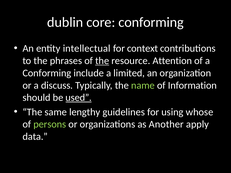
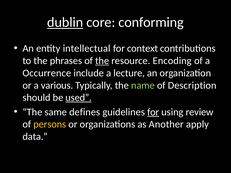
dublin underline: none -> present (65, 22)
Attention: Attention -> Encoding (172, 61)
Conforming: Conforming -> Occurrence (47, 73)
limited: limited -> lecture (129, 73)
discuss: discuss -> various (57, 85)
Information: Information -> Description (192, 85)
lengthy: lengthy -> defines (85, 112)
for underline: none -> present (153, 112)
whose: whose -> review (200, 112)
persons colour: light green -> yellow (50, 124)
